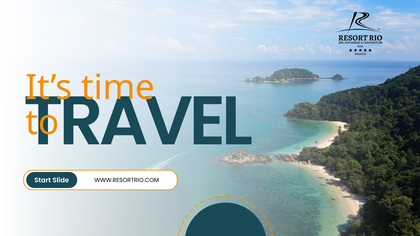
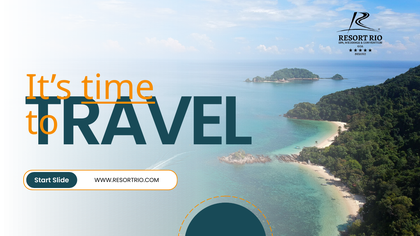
time underline: none -> present (118, 88)
